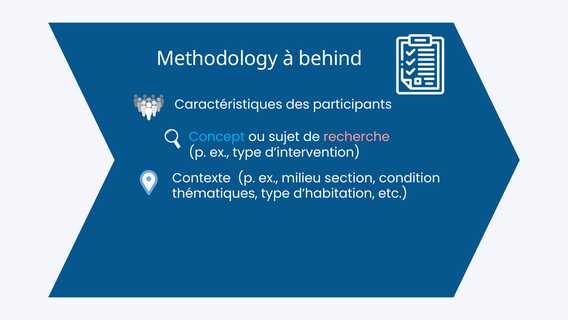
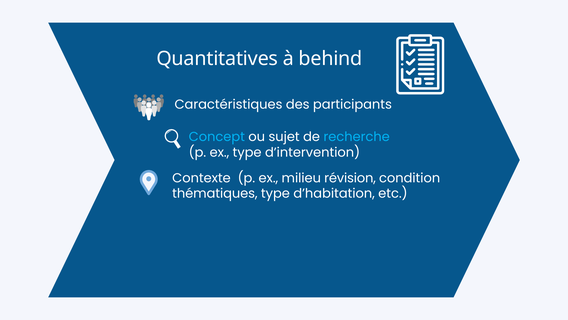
Methodology: Methodology -> Quantitatives (217, 59)
recherche colour: pink -> light blue (357, 137)
section: section -> révision (350, 178)
